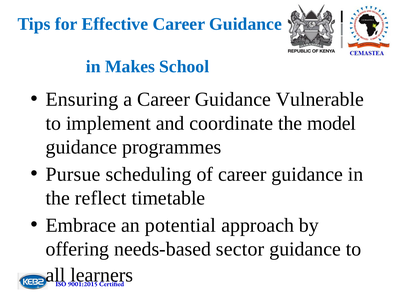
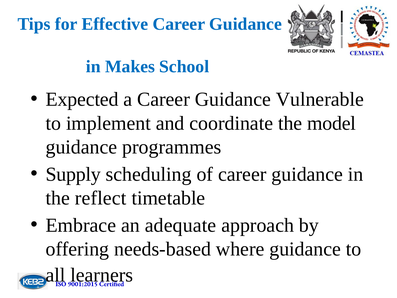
Ensuring: Ensuring -> Expected (82, 99)
Pursue: Pursue -> Supply (73, 174)
potential: potential -> adequate (180, 225)
sector: sector -> where (240, 249)
